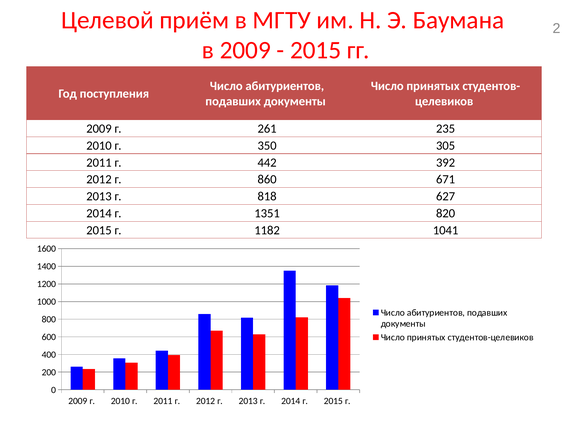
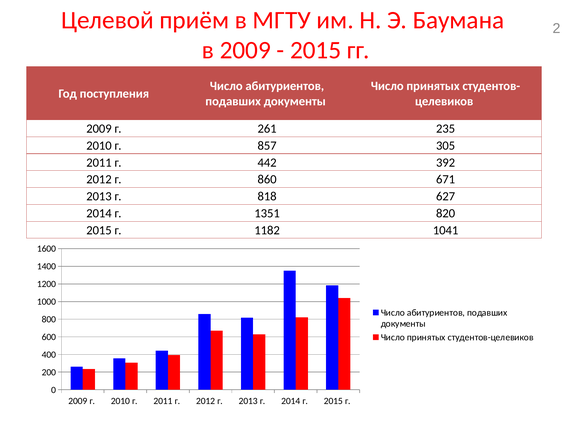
350: 350 -> 857 (267, 146)
